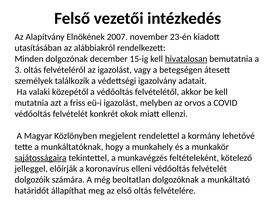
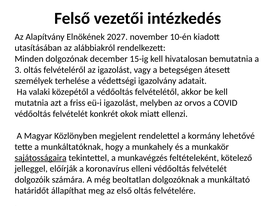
2007: 2007 -> 2027 (117, 37)
23-én: 23-én -> 10-én (181, 37)
hivatalosan underline: present -> none (186, 59)
találkozik: találkozik -> terhelése (72, 81)
